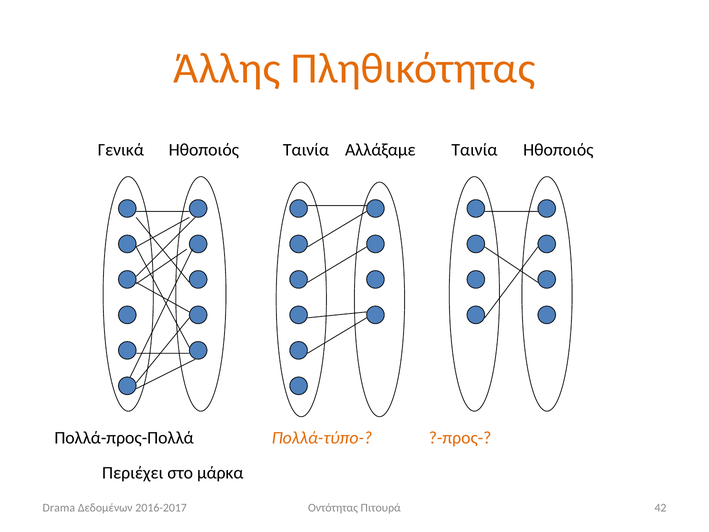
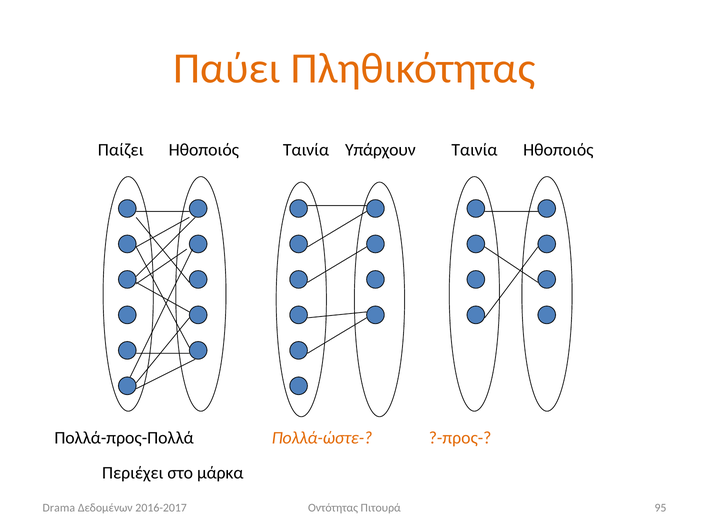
Άλλης: Άλλης -> Παύει (227, 69)
Γενικά: Γενικά -> Παίζει (121, 150)
Αλλάξαμε: Αλλάξαμε -> Υπάρχουν (380, 150)
Πολλά-τύπο-: Πολλά-τύπο- -> Πολλά-ώστε- (322, 438)
42: 42 -> 95 (660, 508)
